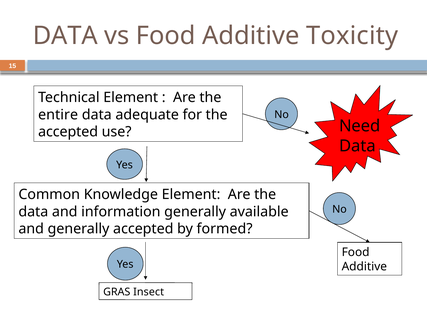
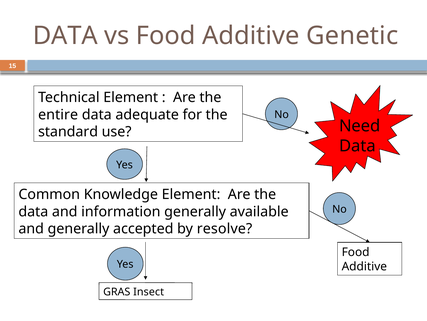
Toxicity: Toxicity -> Genetic (352, 36)
accepted: accepted -> standard (68, 132)
formed: formed -> resolve (225, 228)
